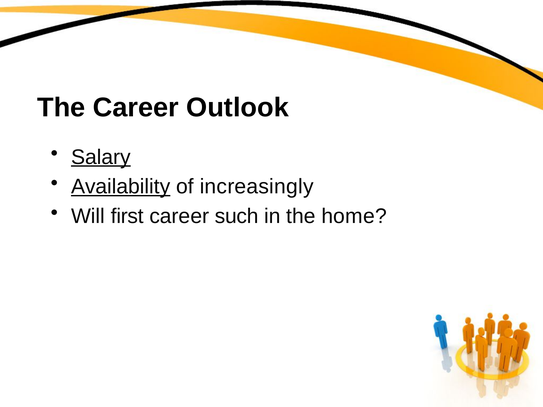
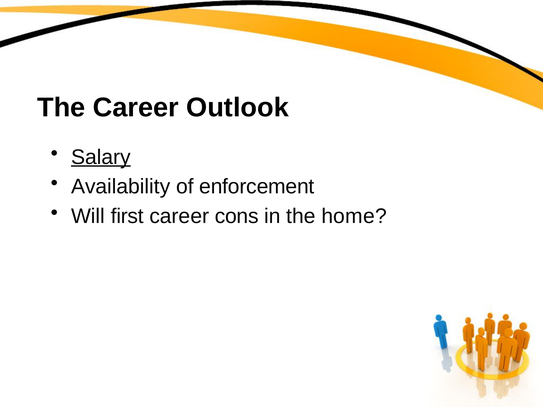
Availability underline: present -> none (121, 187)
increasingly: increasingly -> enforcement (257, 187)
such: such -> cons (237, 216)
